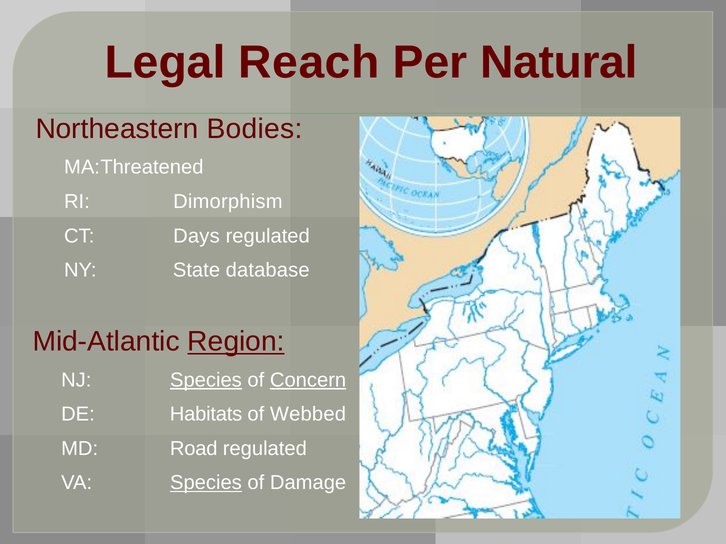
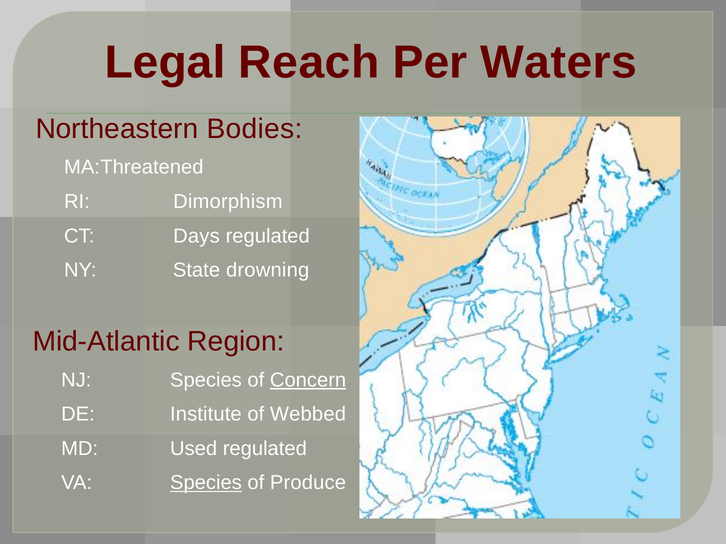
Natural: Natural -> Waters (559, 62)
database: database -> drowning (268, 270)
Region underline: present -> none (236, 342)
Species underline: present -> none (206, 380)
Habitats: Habitats -> Institute (206, 415)
Road: Road -> Used (194, 449)
Damage: Damage -> Produce (308, 483)
